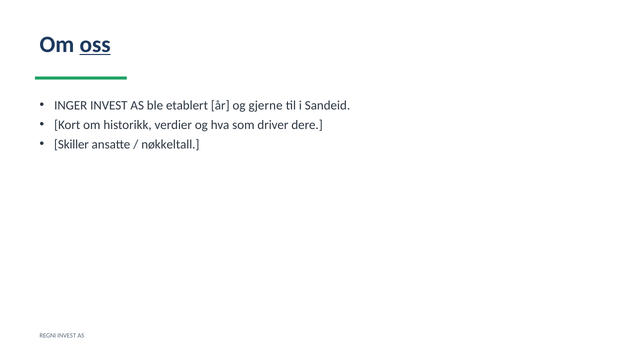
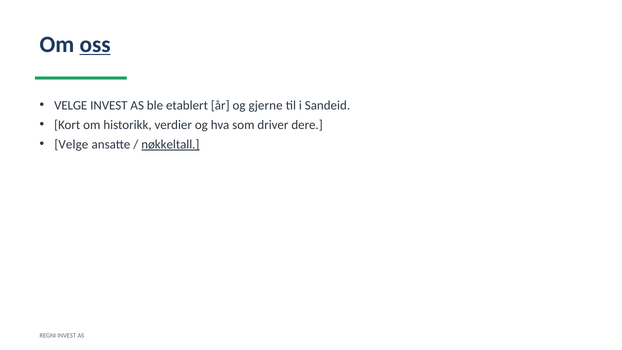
INGER: INGER -> VELGE (71, 105)
Skiller: Skiller -> Velge (71, 144)
nøkkeltall underline: none -> present (170, 144)
